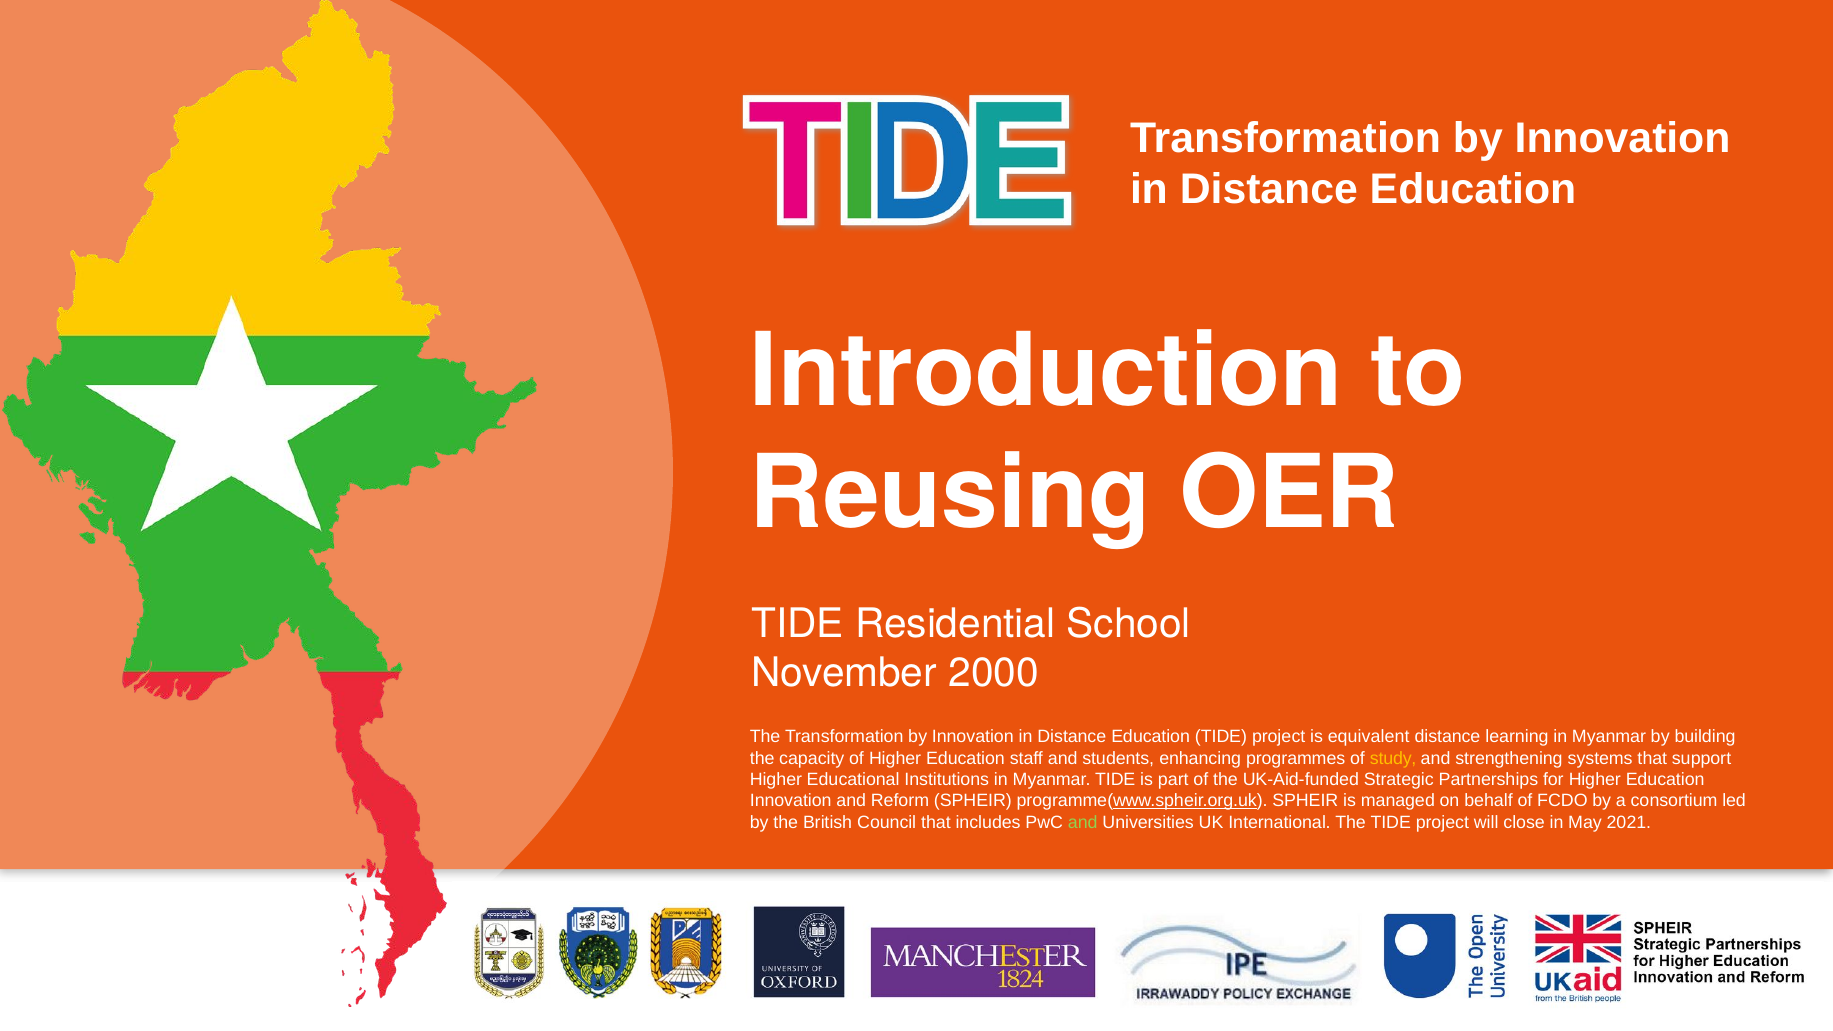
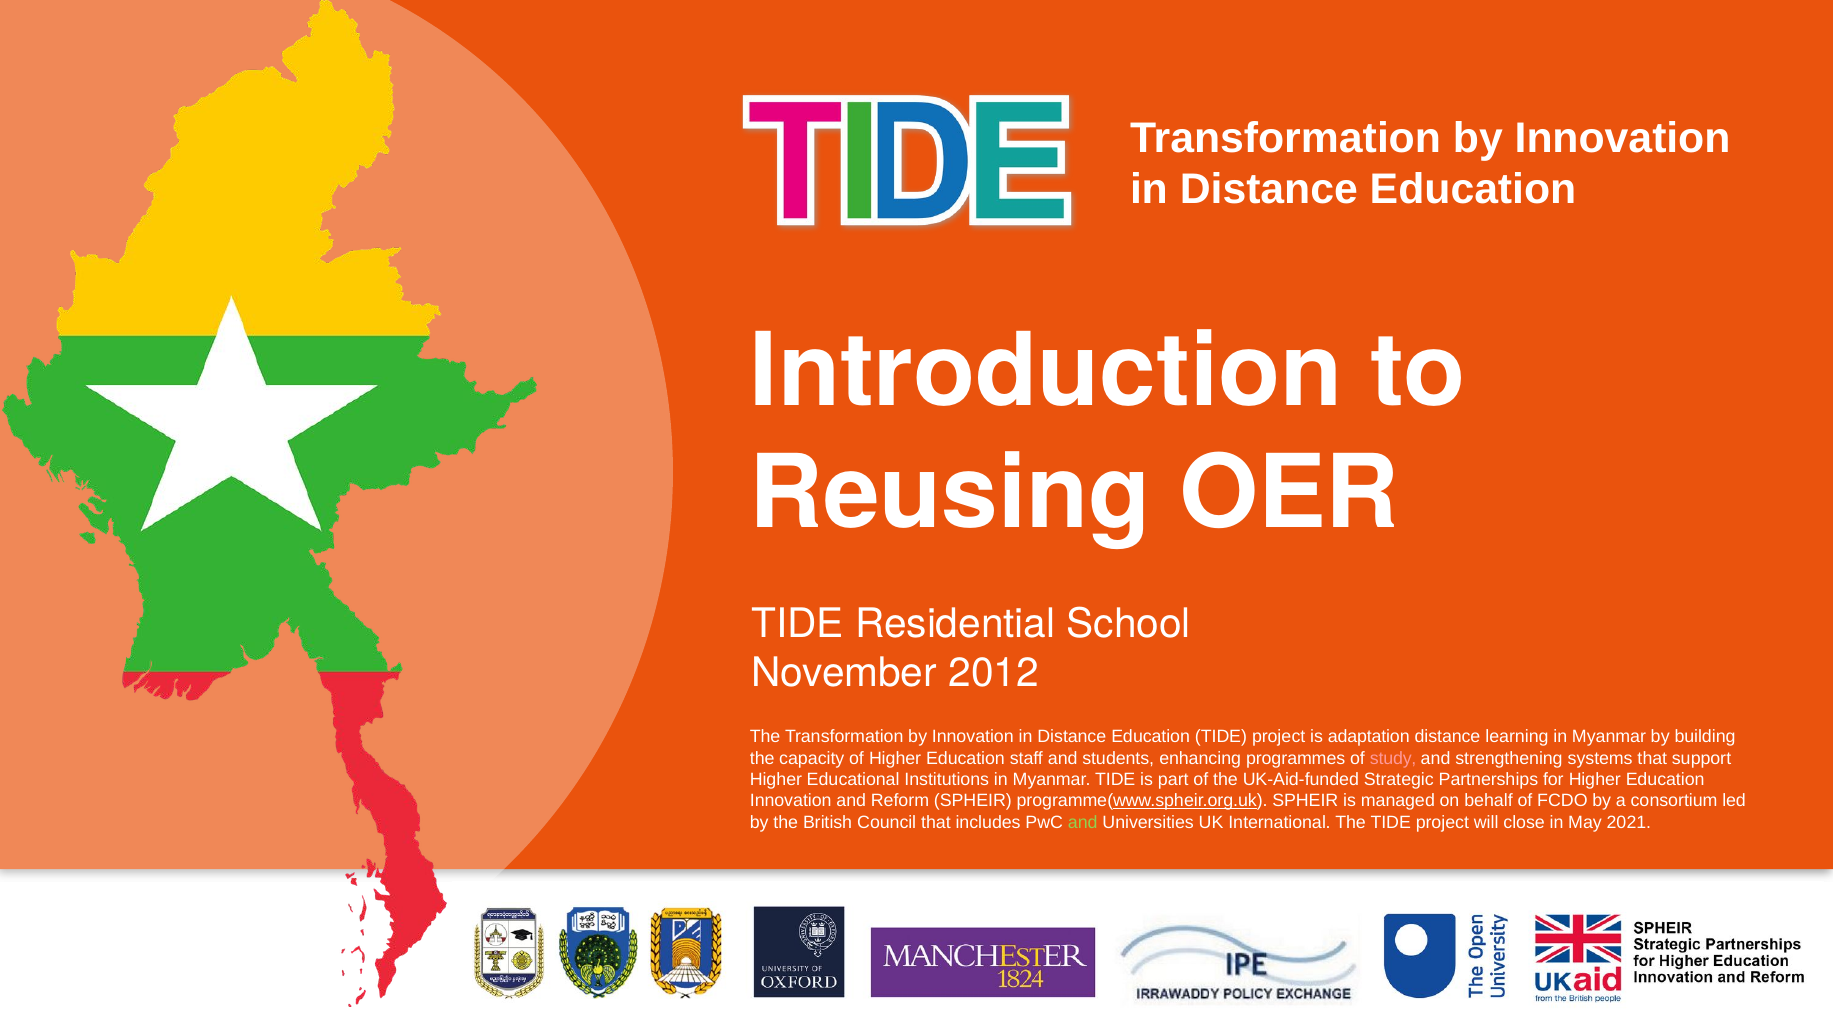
2000: 2000 -> 2012 (994, 673)
equivalent: equivalent -> adaptation (1369, 737)
study colour: yellow -> pink (1393, 758)
